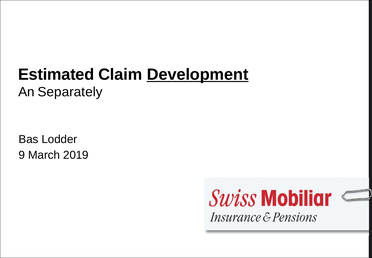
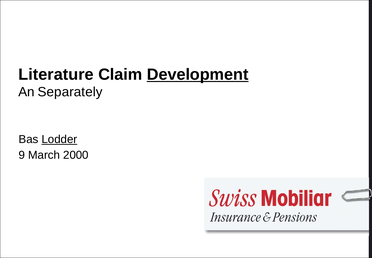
Estimated: Estimated -> Literature (56, 74)
Lodder underline: none -> present (59, 139)
2019: 2019 -> 2000 (76, 155)
